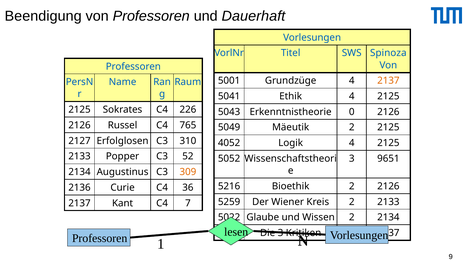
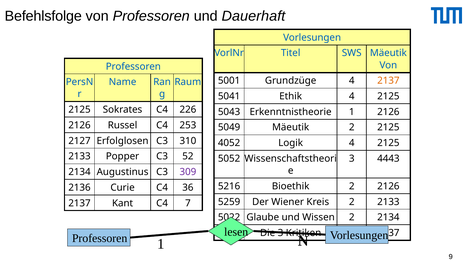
Beendigung: Beendigung -> Befehlsfolge (43, 16)
SWS Spinoza: Spinoza -> Mäeutik (388, 53)
Erkenntnistheorie 0: 0 -> 1 (352, 112)
765: 765 -> 253 (188, 125)
9651: 9651 -> 4443 (388, 158)
309 colour: orange -> purple (188, 172)
